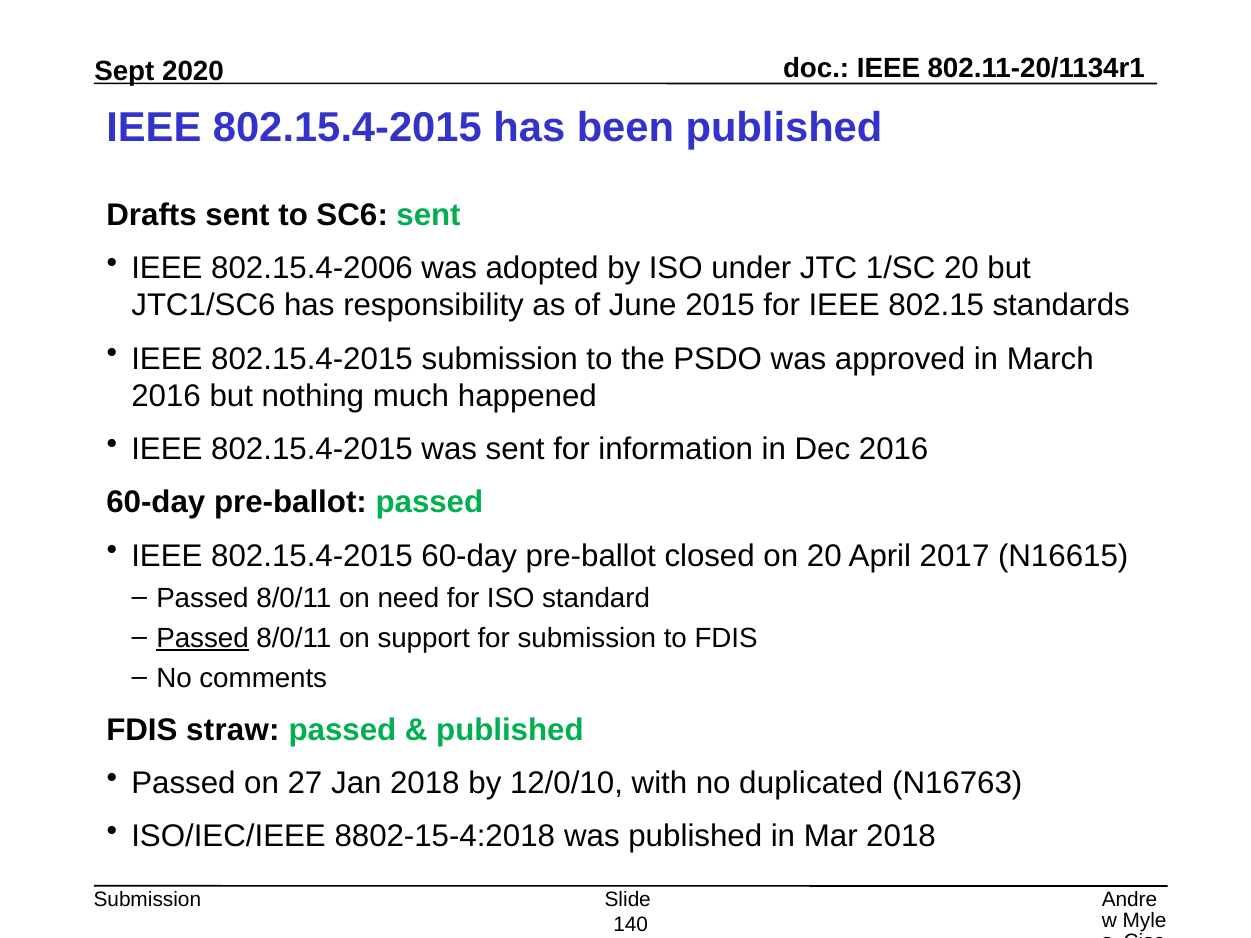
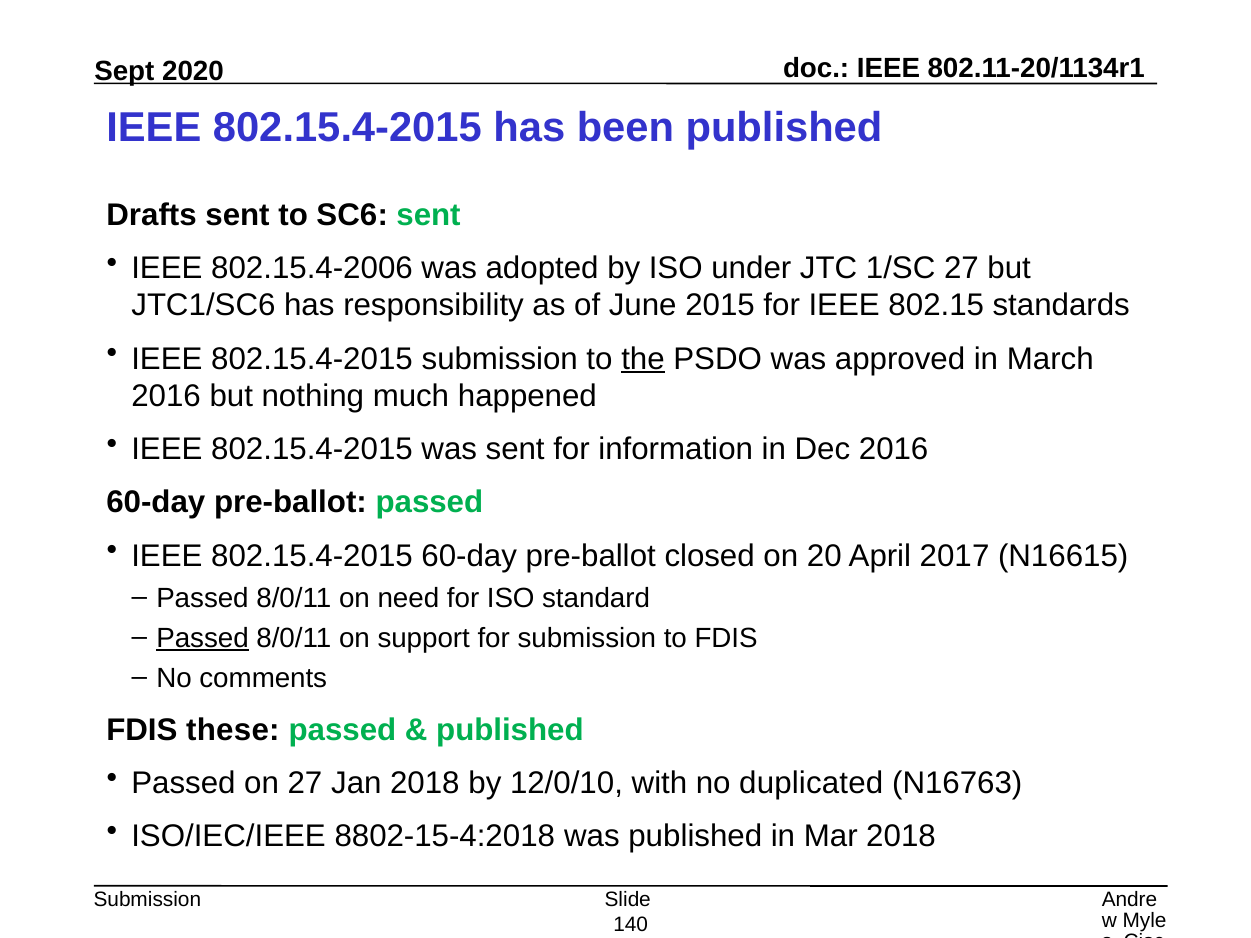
1/SC 20: 20 -> 27 (961, 268)
the underline: none -> present (643, 359)
straw: straw -> these (233, 730)
